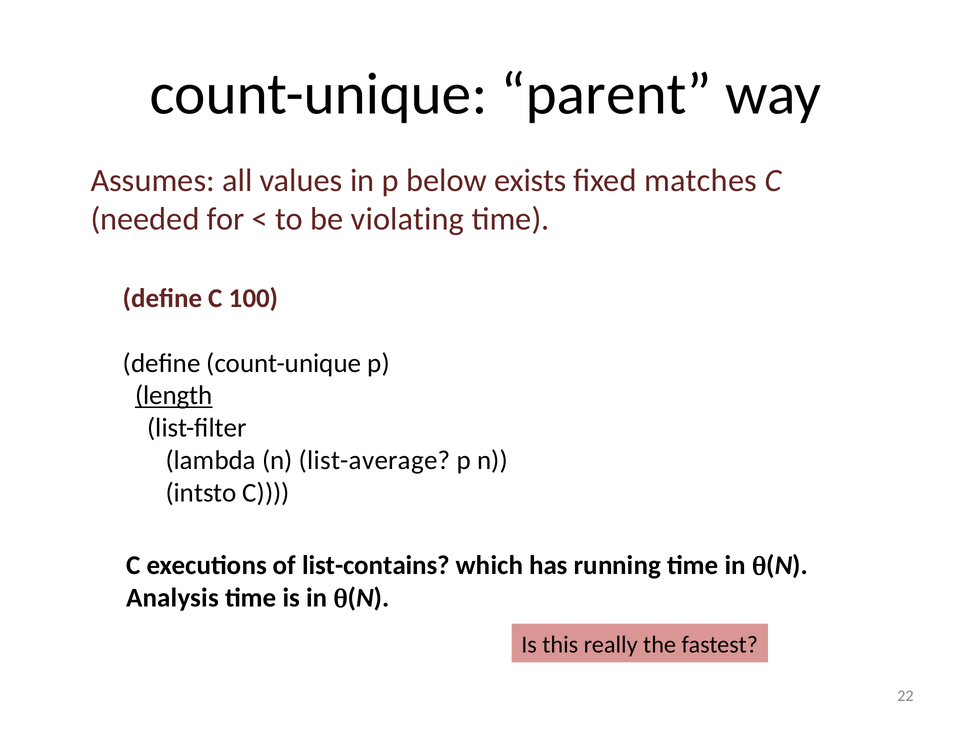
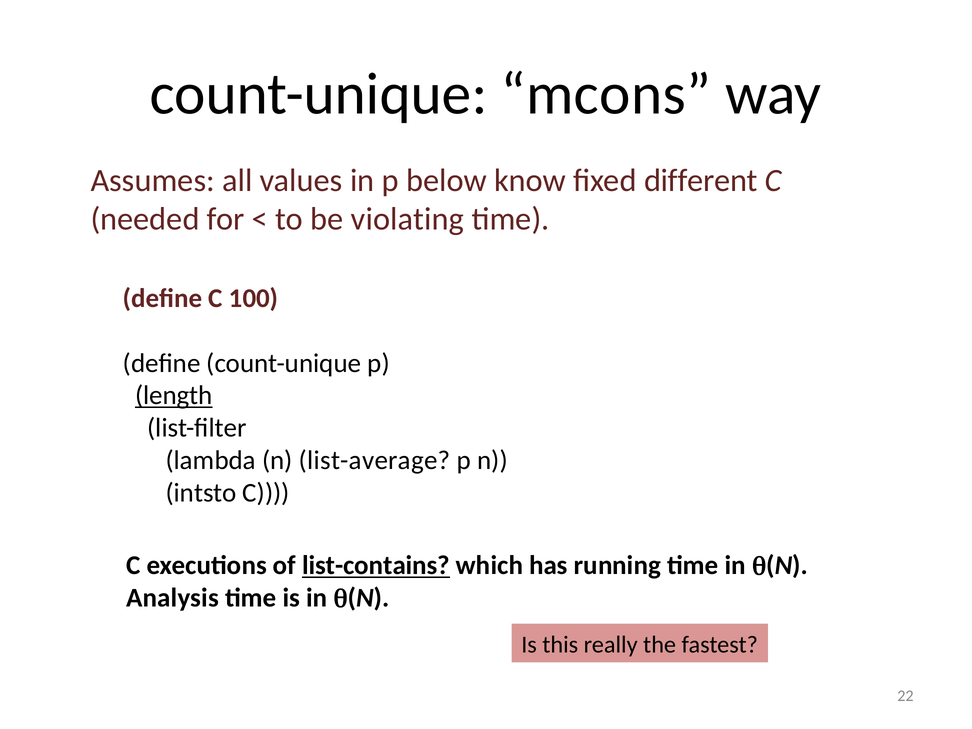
parent: parent -> mcons (606, 94)
exists: exists -> know (530, 180)
matches: matches -> different (701, 180)
list-contains underline: none -> present (376, 566)
